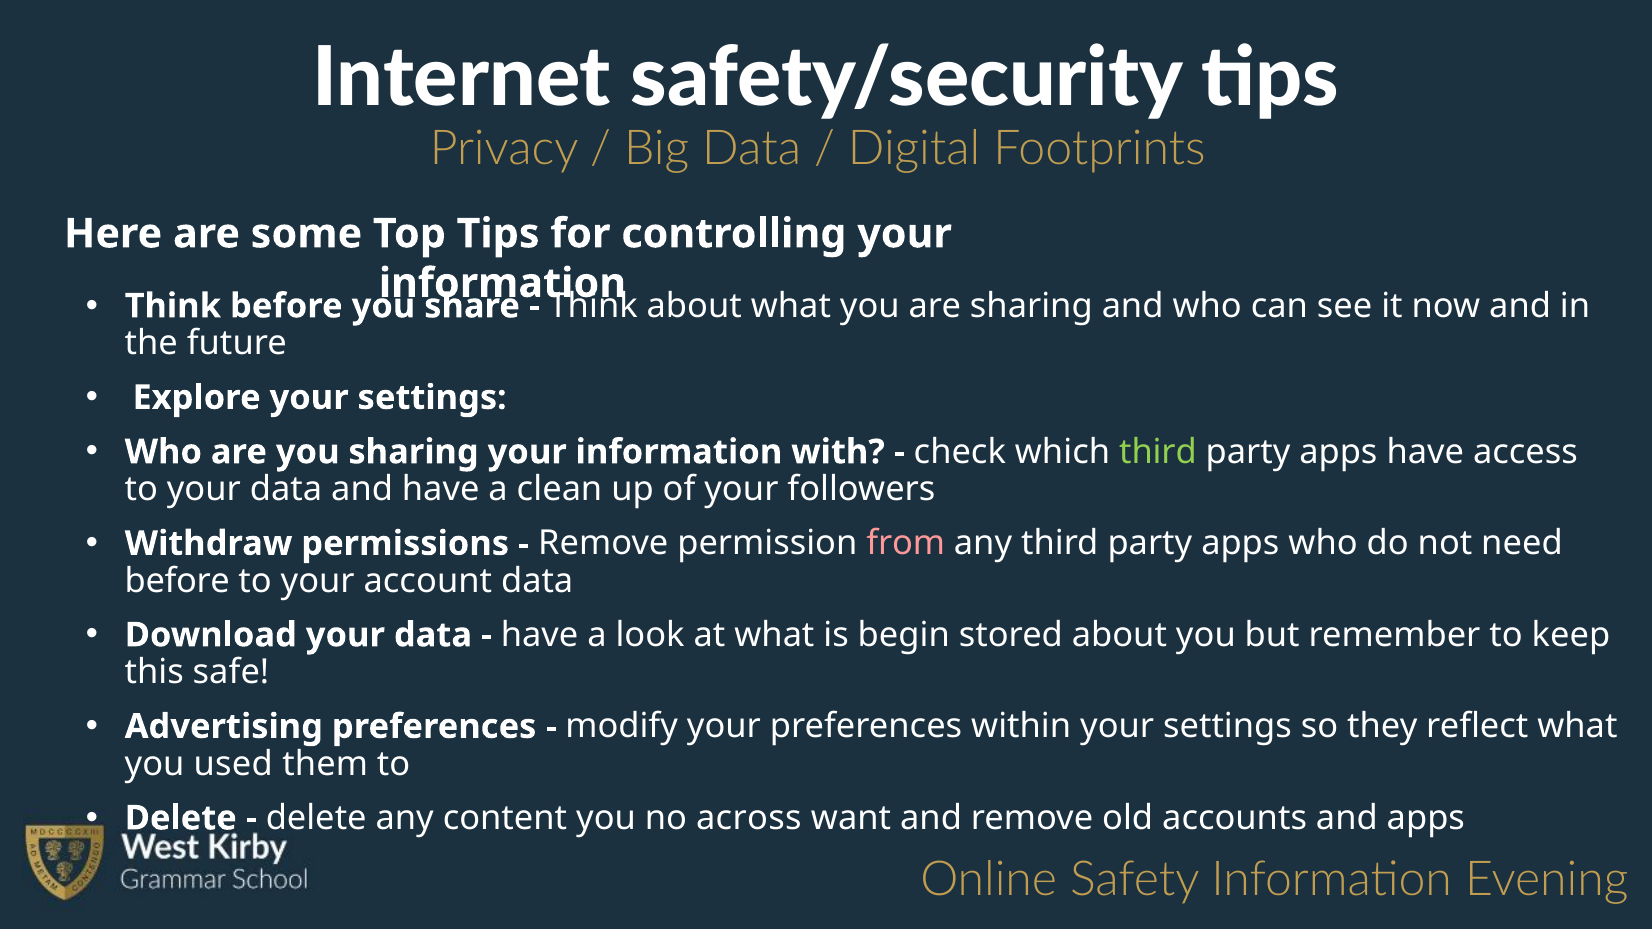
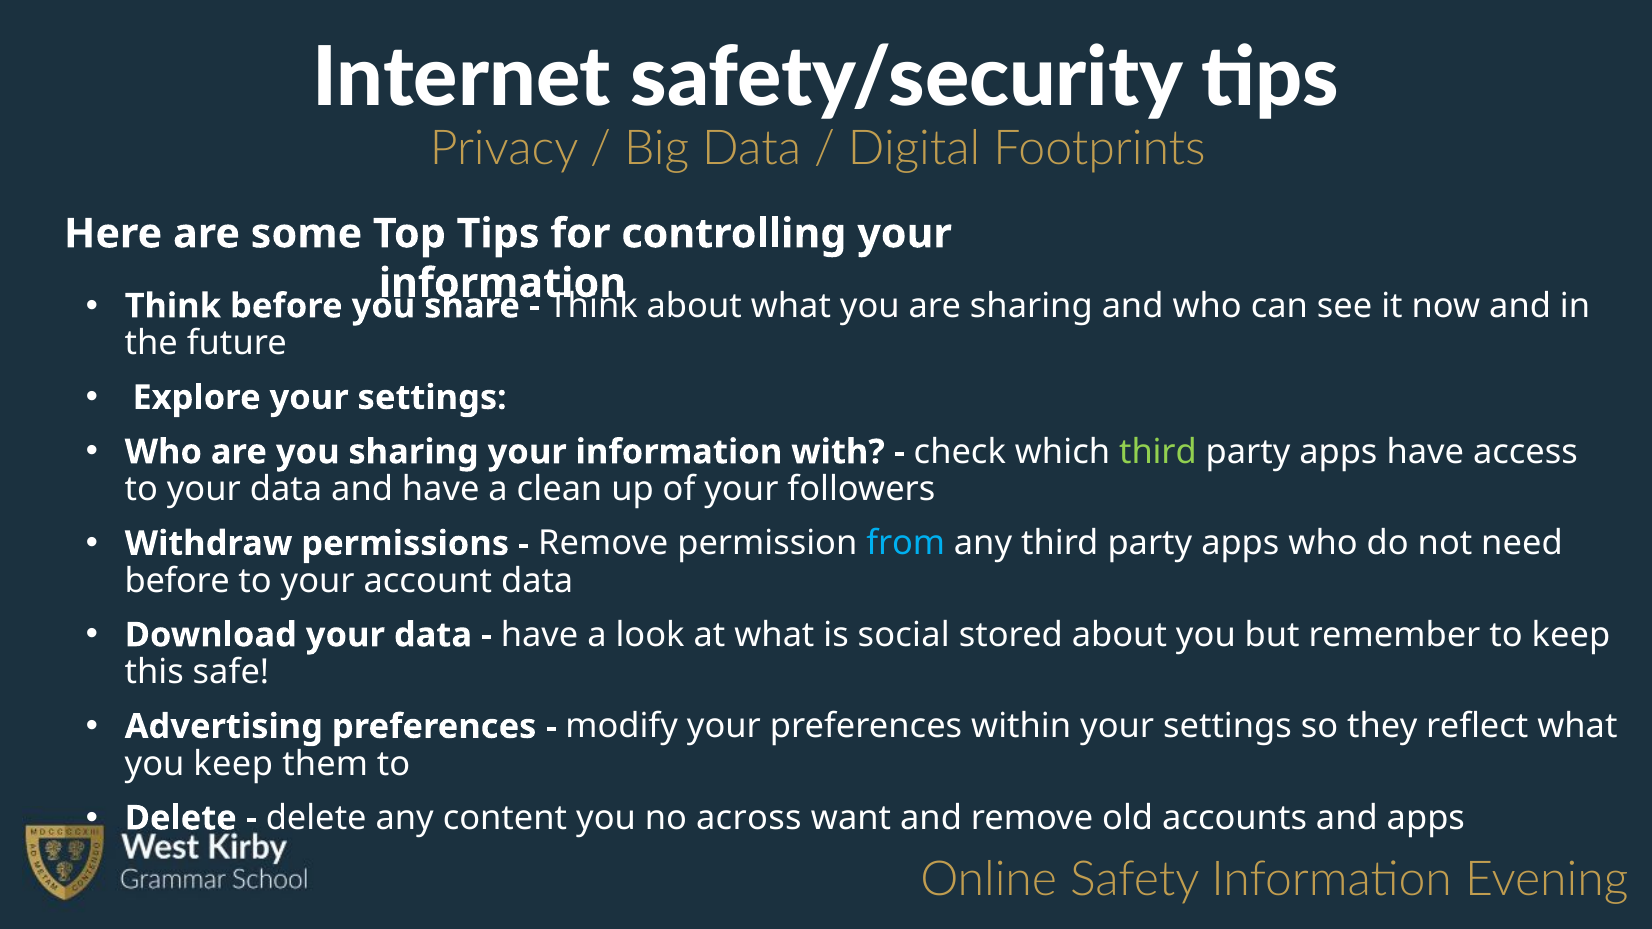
from colour: pink -> light blue (906, 544)
begin: begin -> social (904, 635)
you used: used -> keep (233, 764)
